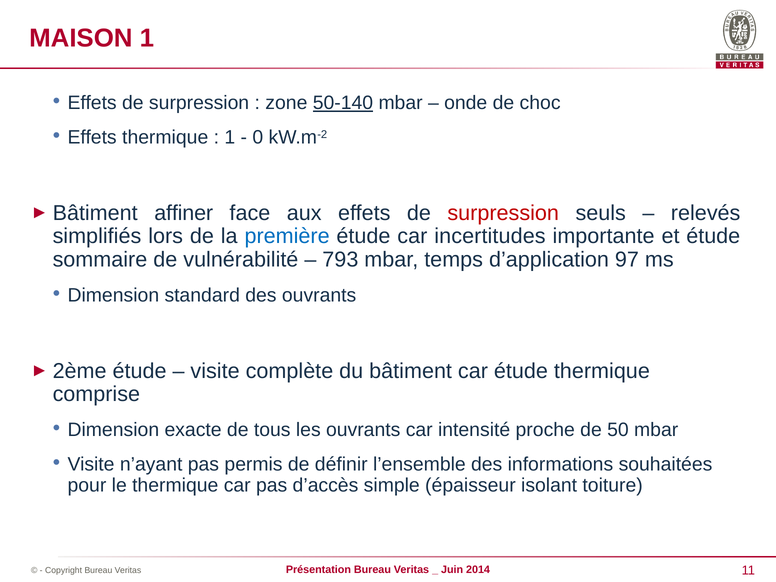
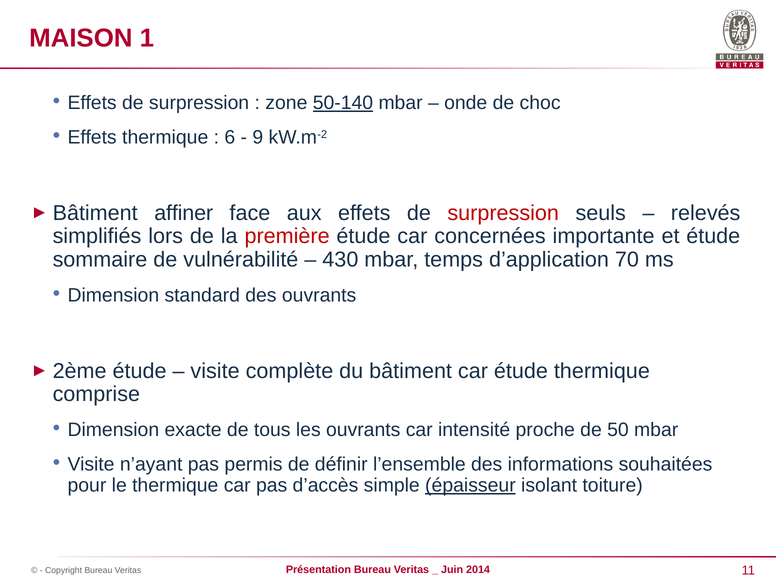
1: 1 -> 6 (230, 137)
0: 0 -> 9 (258, 137)
première colour: blue -> red (287, 236)
incertitudes: incertitudes -> concernées (490, 236)
793: 793 -> 430 (340, 260)
97: 97 -> 70 (627, 260)
épaisseur underline: none -> present (470, 485)
